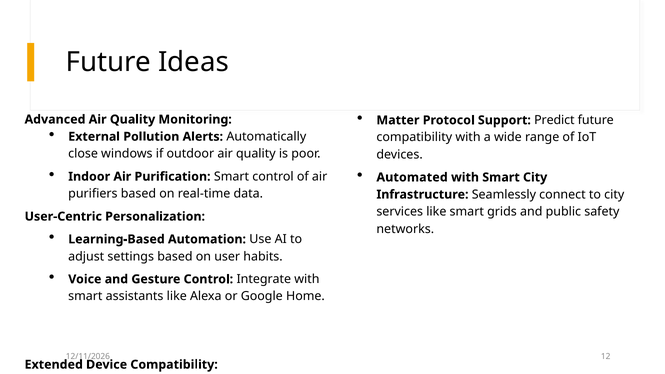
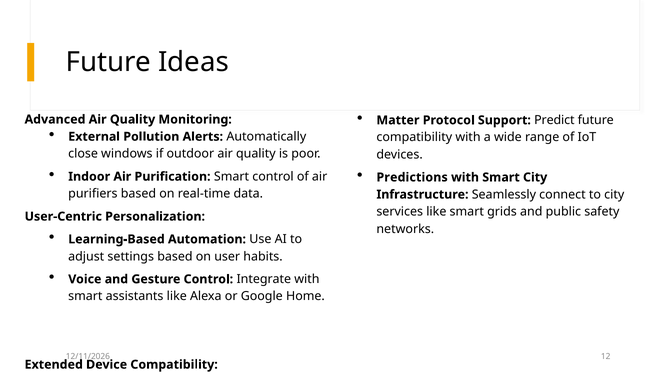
Automated: Automated -> Predictions (412, 177)
